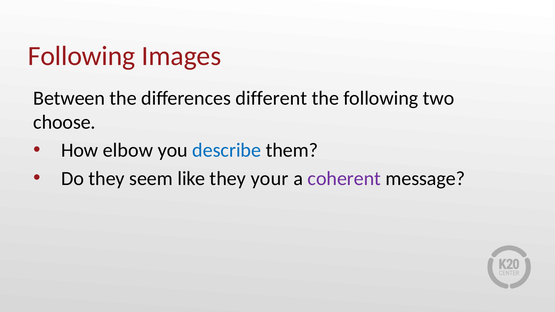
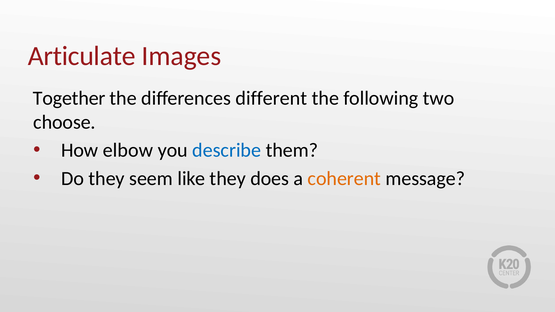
Following: Following -> Articulate (82, 56)
Between: Between -> Together (69, 98)
your: your -> does (270, 179)
coherent colour: purple -> orange (344, 179)
